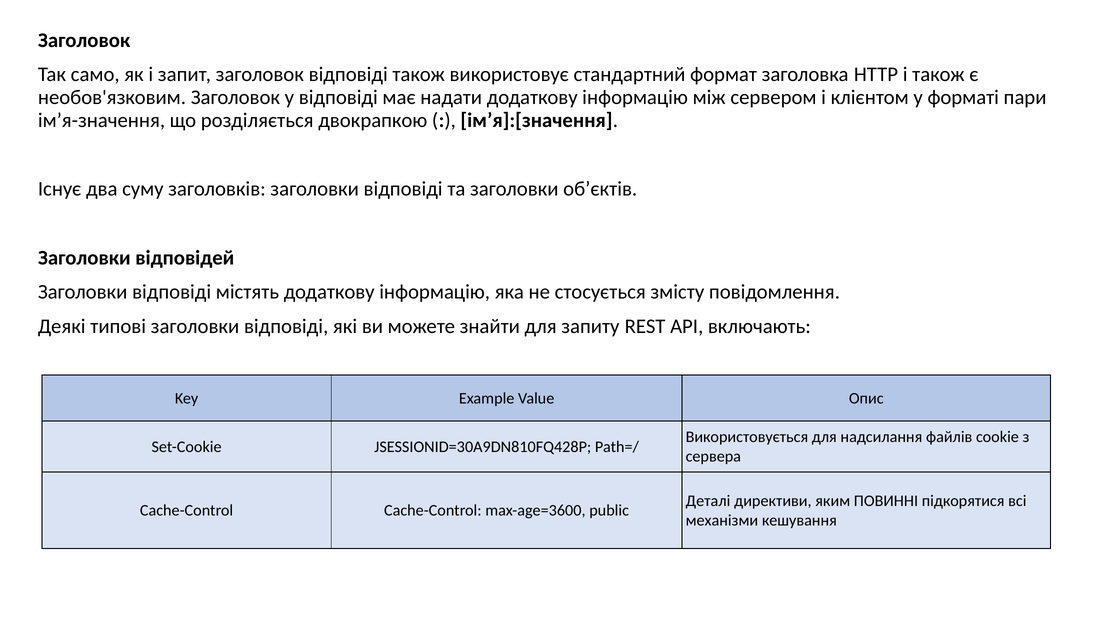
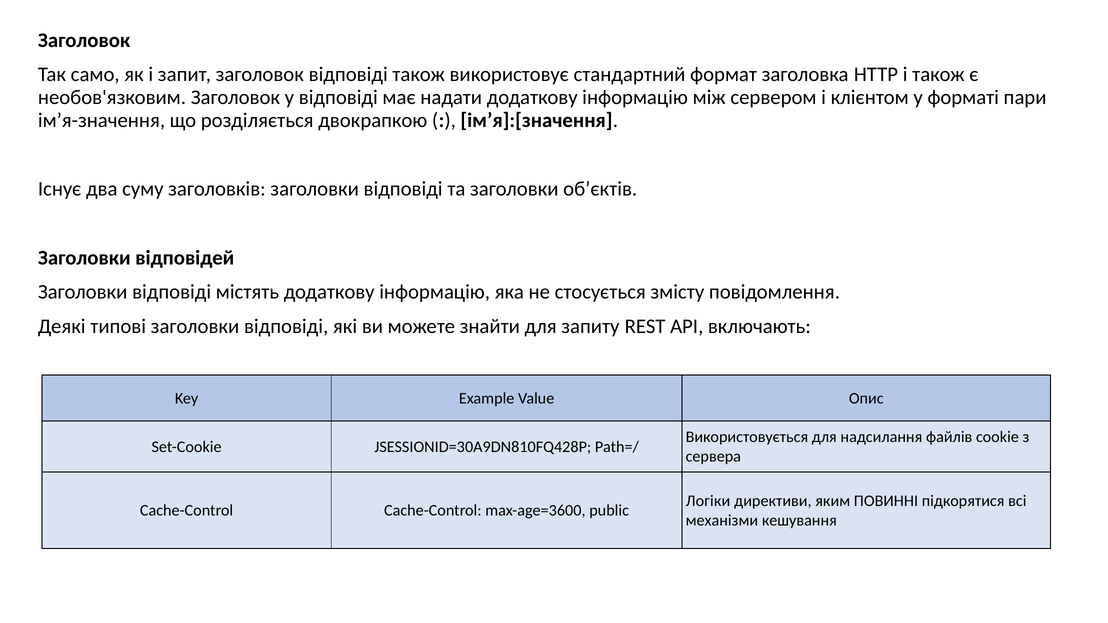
Деталі: Деталі -> Логіки (708, 501)
